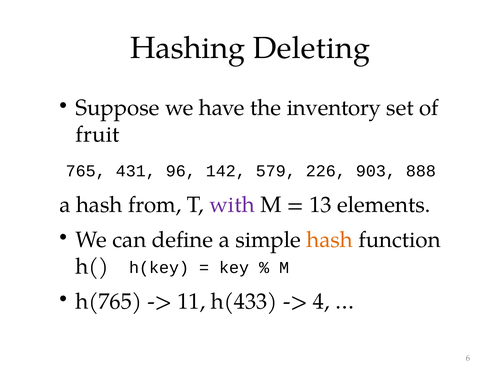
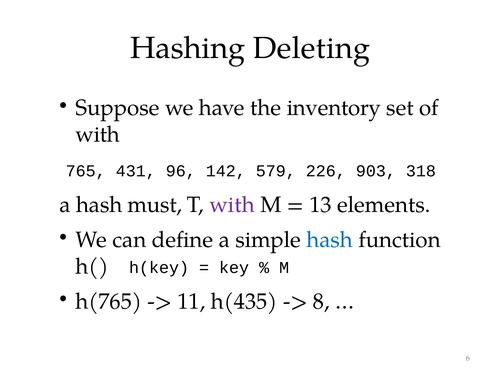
fruit: fruit -> with (98, 135)
888: 888 -> 318 (421, 171)
from: from -> must (155, 205)
hash colour: orange -> blue (330, 240)
h(433: h(433 -> h(435 (244, 302)
4: 4 -> 8 (321, 302)
